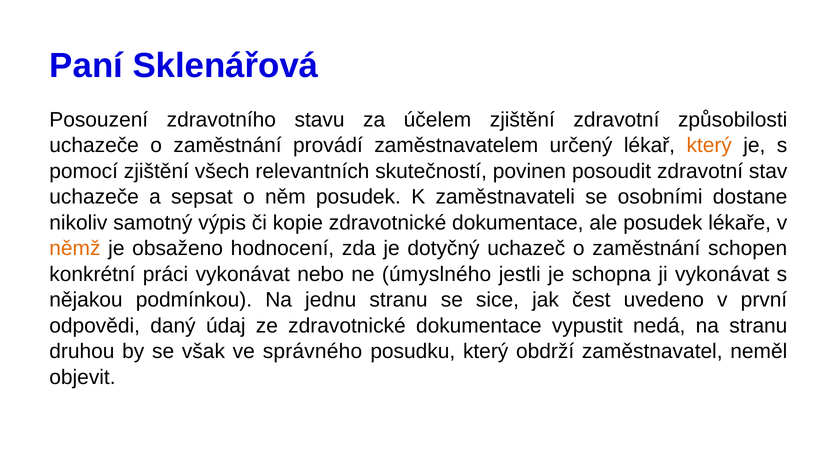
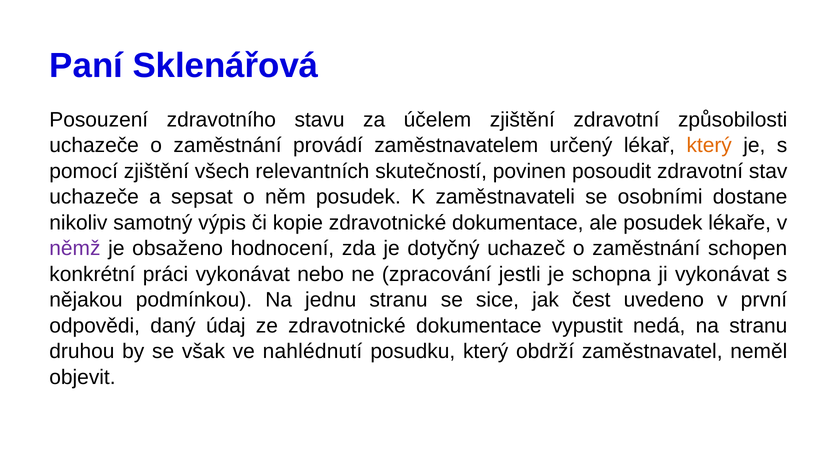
němž colour: orange -> purple (75, 248)
úmyslného: úmyslného -> zpracování (437, 274)
správného: správného -> nahlédnutí (312, 351)
